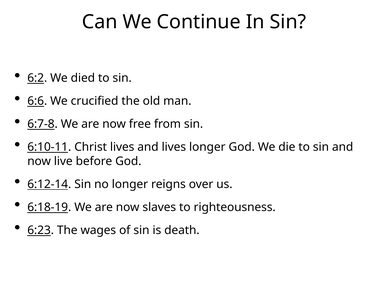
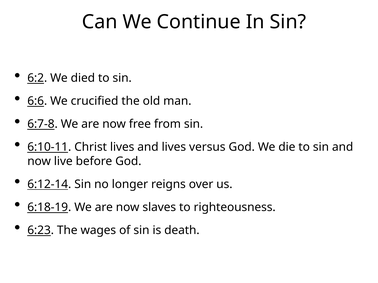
lives longer: longer -> versus (207, 147)
